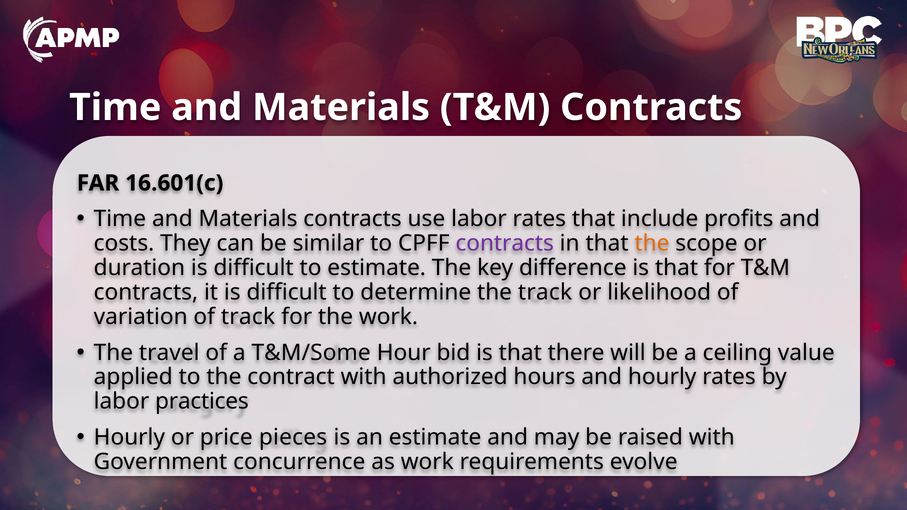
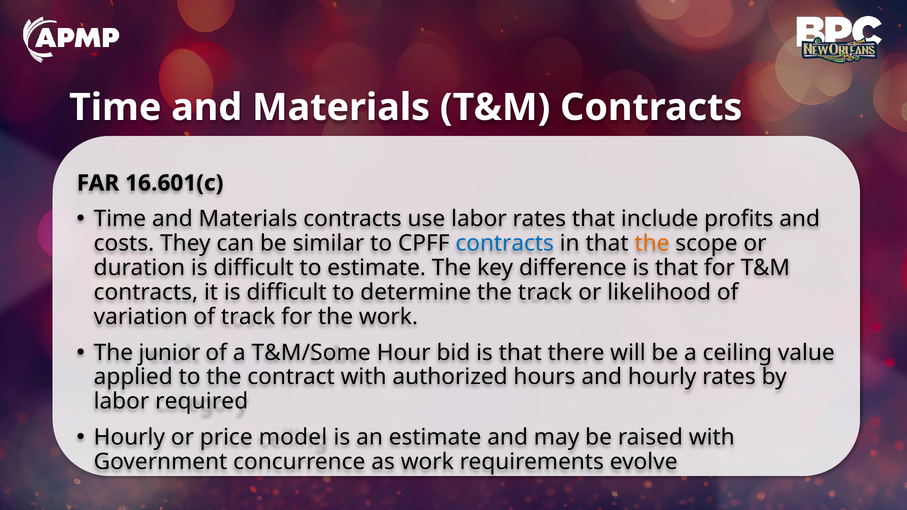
contracts colour: purple -> blue (505, 243)
travel: travel -> junior (169, 353)
practices: practices -> required (202, 402)
pieces: pieces -> model (293, 437)
